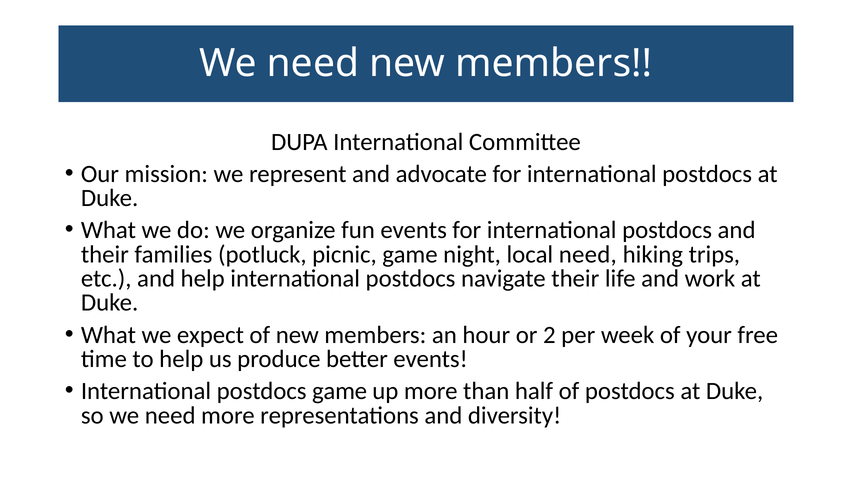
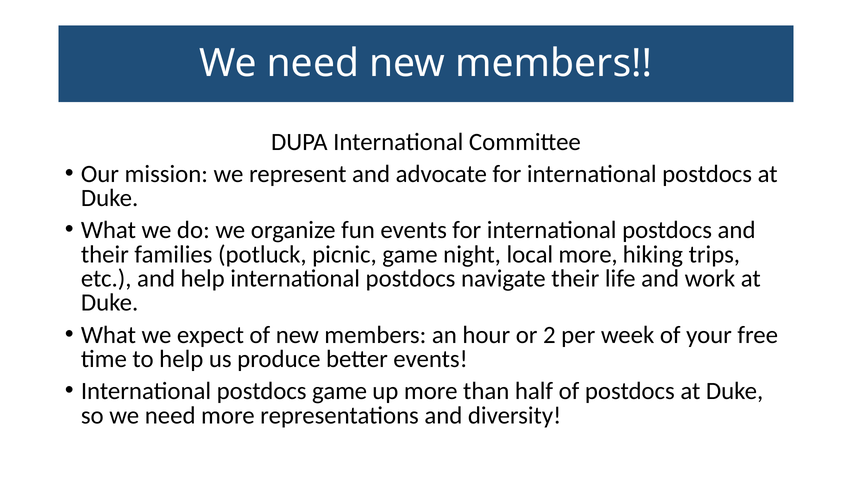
local need: need -> more (588, 255)
